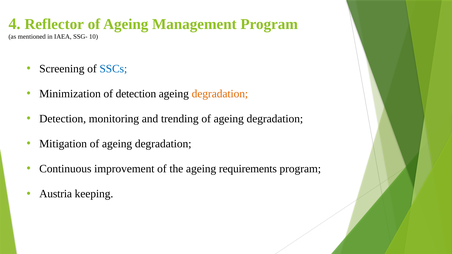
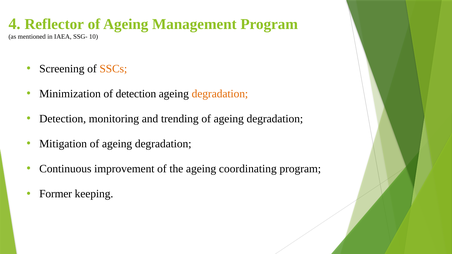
SSCs colour: blue -> orange (113, 69)
requirements: requirements -> coordinating (248, 169)
Austria: Austria -> Former (56, 194)
